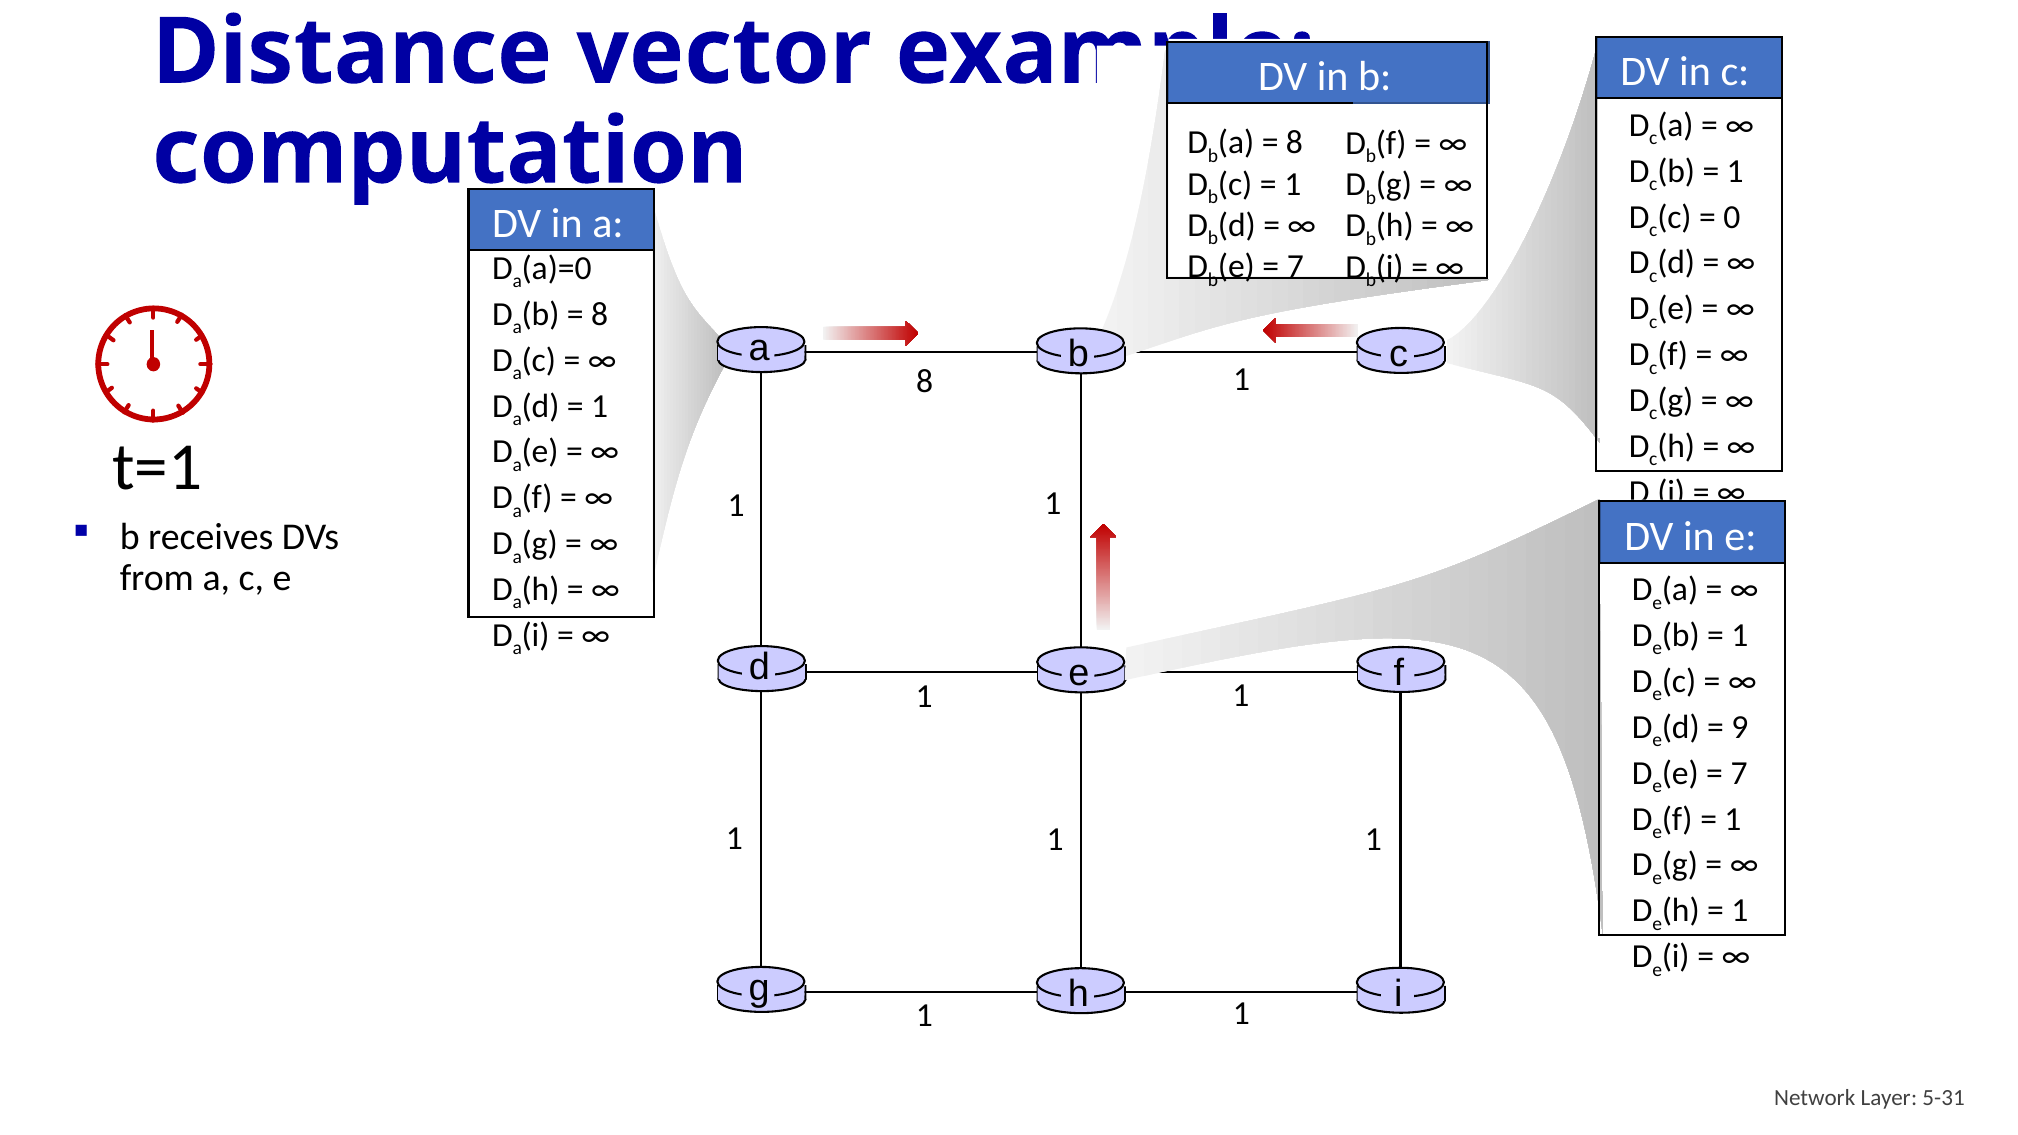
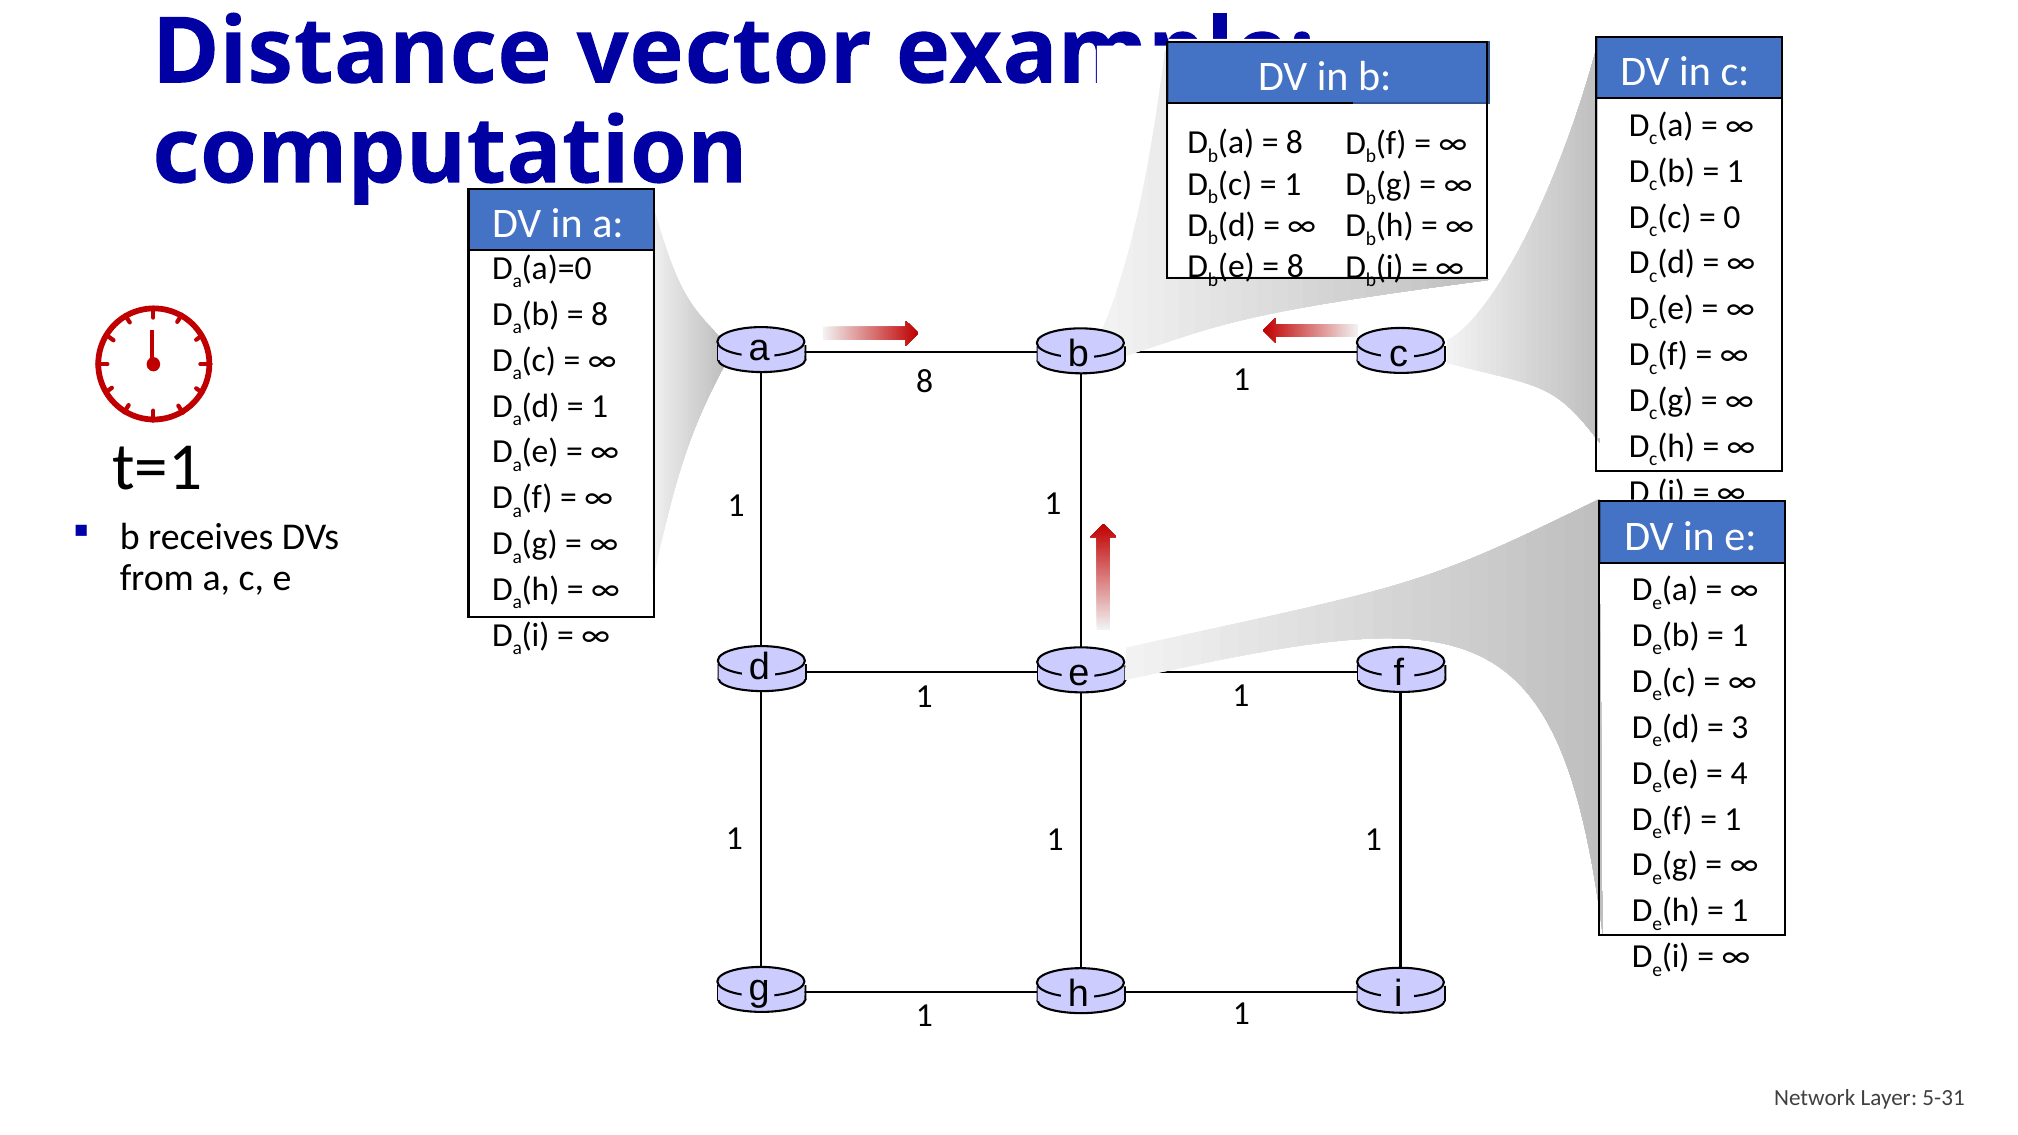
7: 7 -> 8 (1295, 267)
9: 9 -> 3 (1740, 727)
7: 7 -> 4 (1739, 773)
